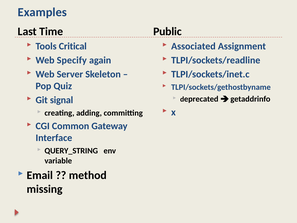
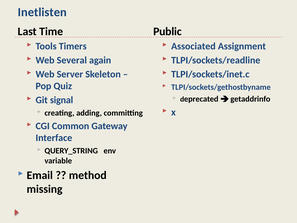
Examples: Examples -> Inetlisten (42, 12)
Critical: Critical -> Timers (73, 46)
Specify: Specify -> Several (72, 60)
